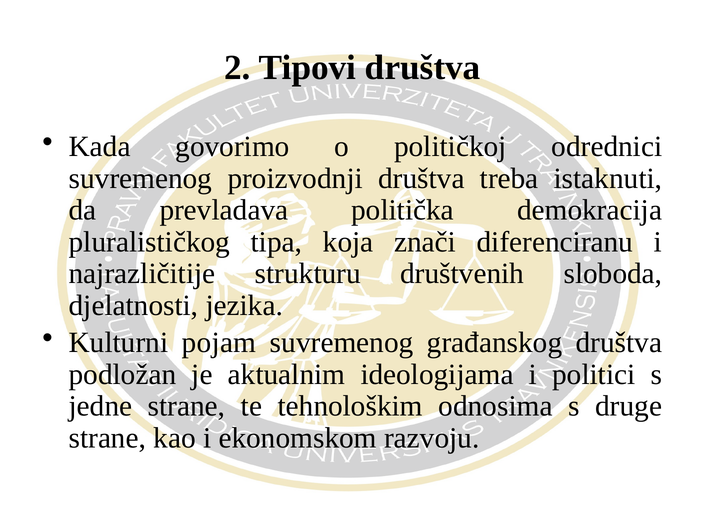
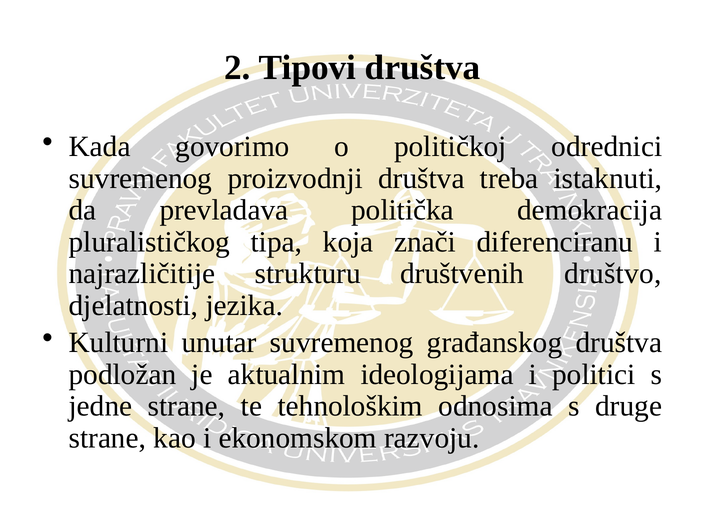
sloboda: sloboda -> društvo (613, 273)
pojam: pojam -> unutar (219, 343)
